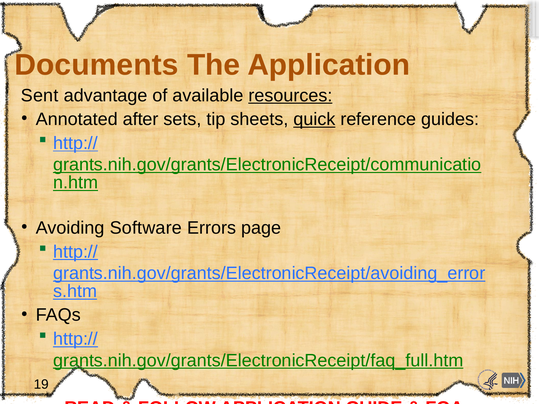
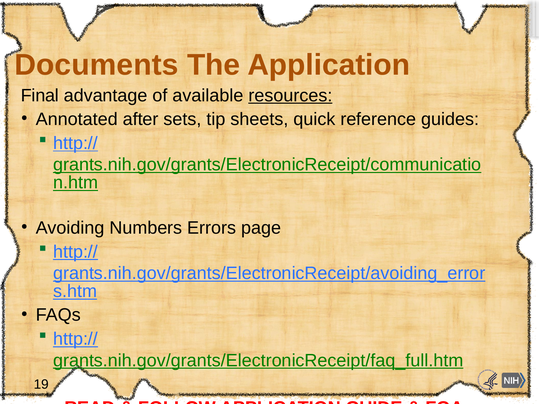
Sent: Sent -> Final (40, 96)
quick underline: present -> none (314, 119)
Software: Software -> Numbers (146, 228)
